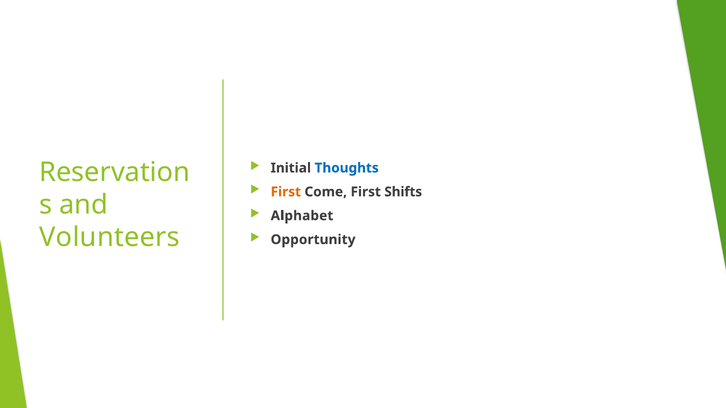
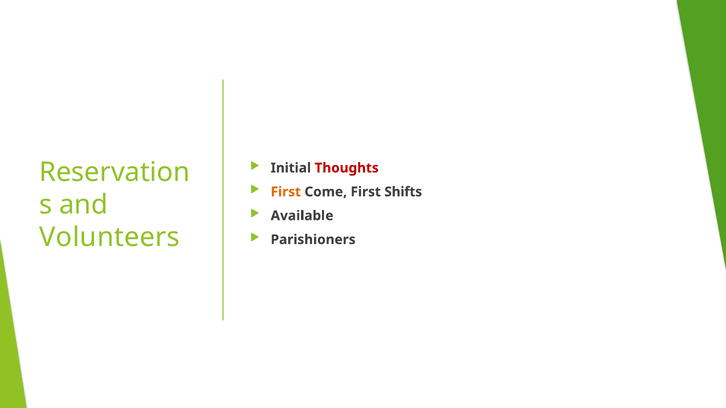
Thoughts colour: blue -> red (347, 168)
Alphabet: Alphabet -> Available (302, 216)
Opportunity: Opportunity -> Parishioners (313, 240)
